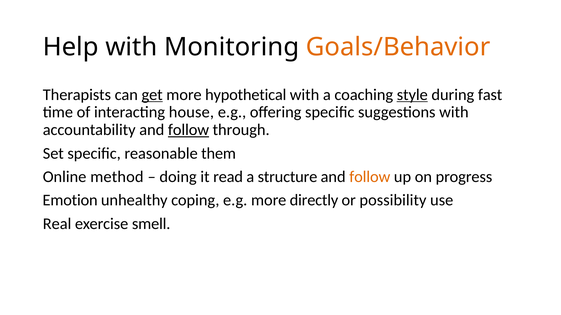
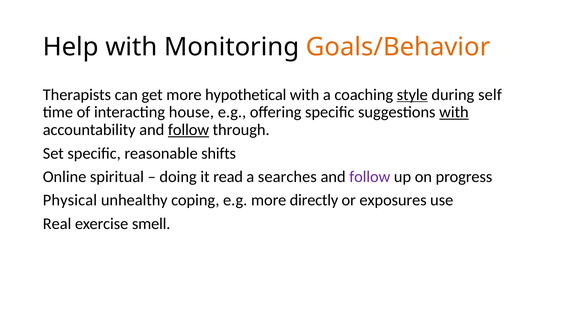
get underline: present -> none (152, 95)
fast: fast -> self (490, 95)
with underline: none -> present (454, 112)
them: them -> shifts (219, 154)
method: method -> spiritual (117, 177)
structure: structure -> searches (287, 177)
follow colour: orange -> purple (370, 177)
Emotion: Emotion -> Physical (70, 201)
possibility: possibility -> exposures (393, 201)
